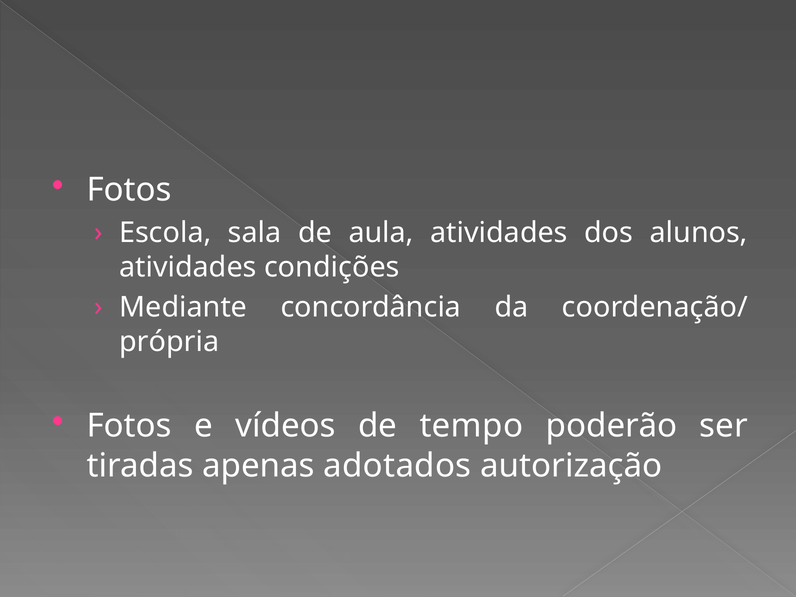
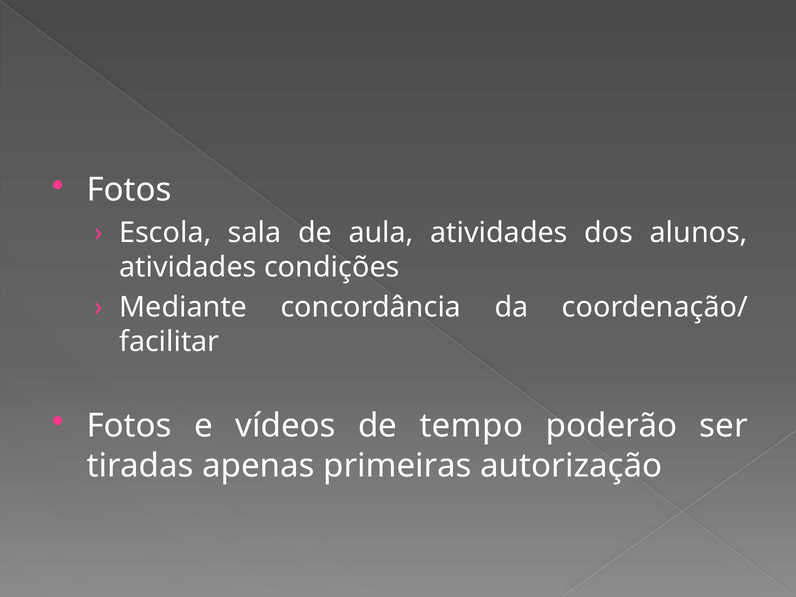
própria: própria -> facilitar (169, 342)
adotados: adotados -> primeiras (398, 466)
